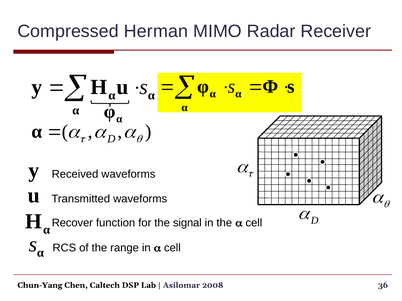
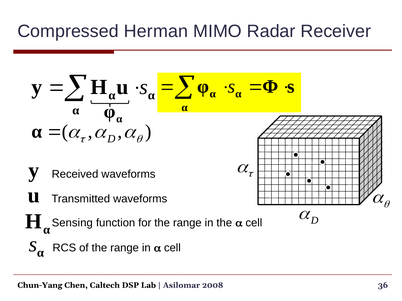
Recover: Recover -> Sensing (72, 223)
for the signal: signal -> range (187, 223)
